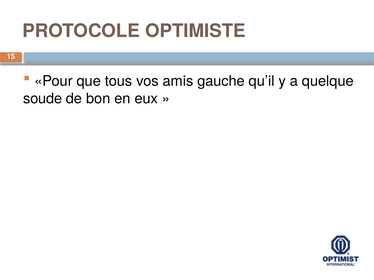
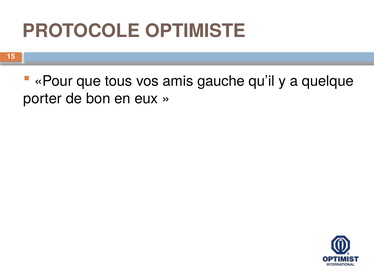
soude: soude -> porter (43, 99)
